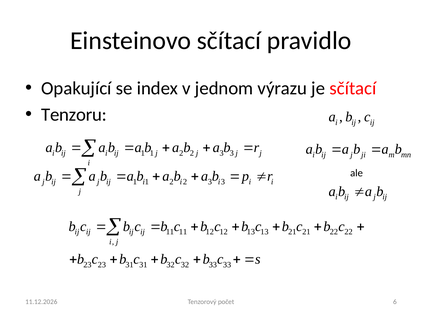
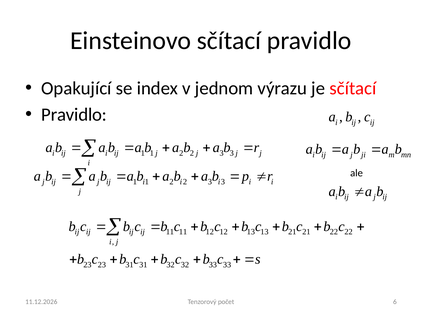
Tenzoru: Tenzoru -> Pravidlo (74, 115)
